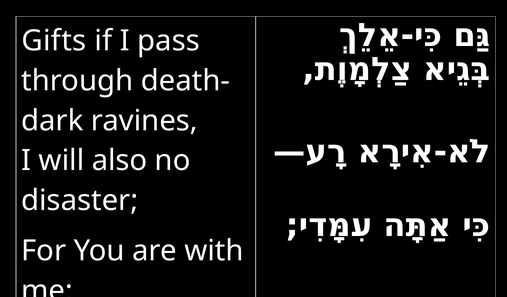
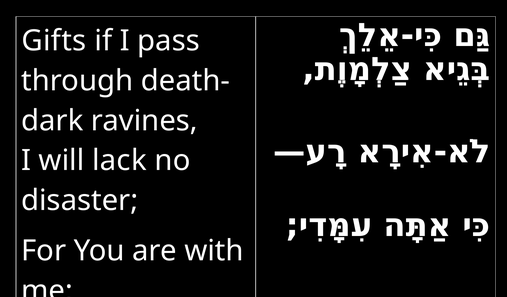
also: also -> lack (119, 161)
